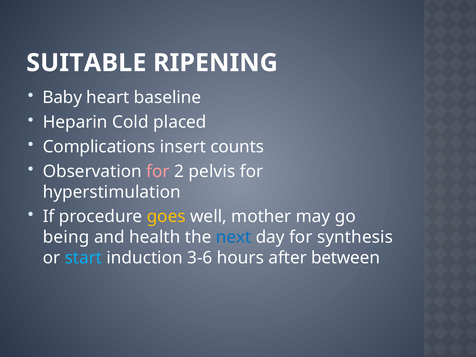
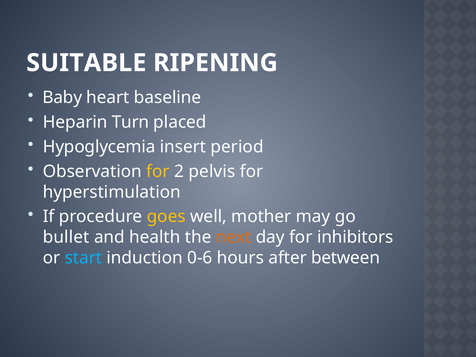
Cold: Cold -> Turn (131, 122)
Complications: Complications -> Hypoglycemia (99, 147)
counts: counts -> period (237, 147)
for colour: pink -> yellow (158, 171)
being: being -> bullet (66, 237)
next colour: blue -> orange (234, 237)
synthesis: synthesis -> inhibitors (355, 237)
3-6: 3-6 -> 0-6 (200, 258)
